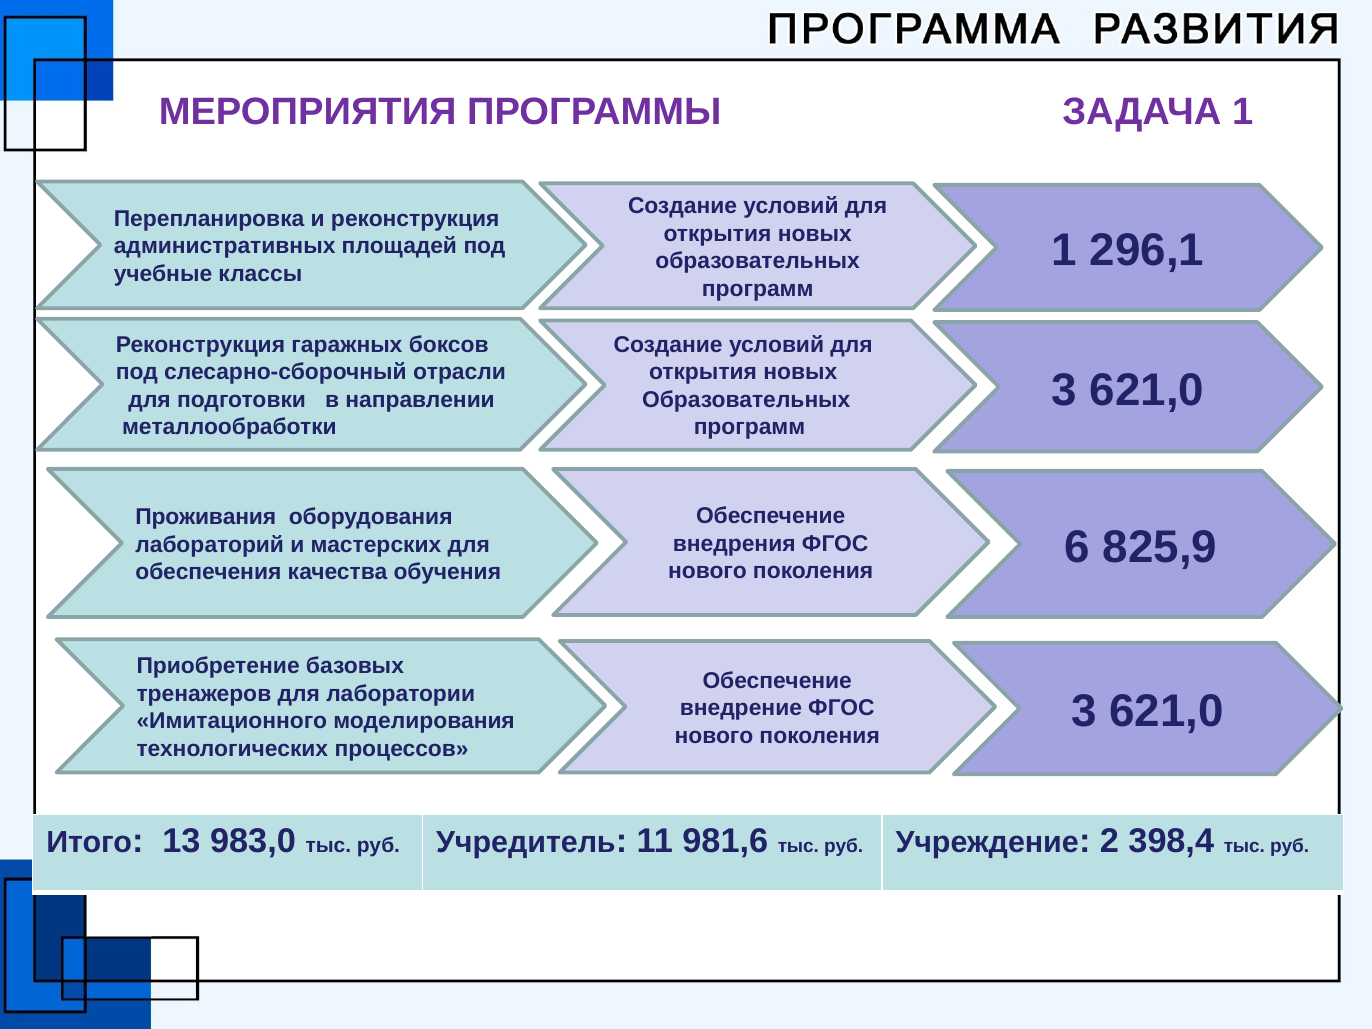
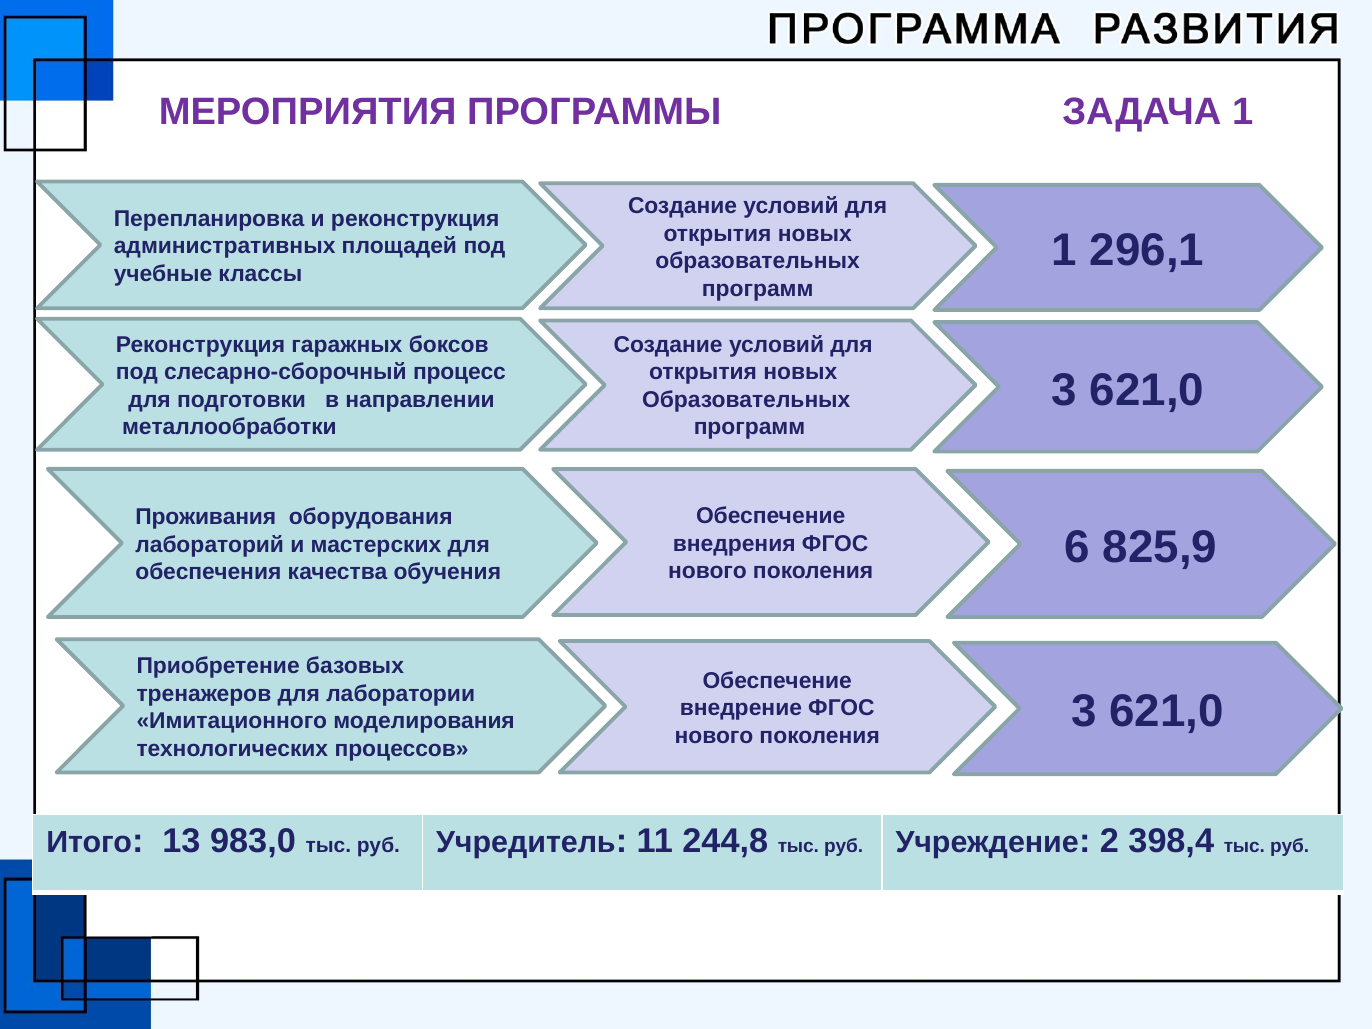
отрасли: отрасли -> процесс (459, 372)
981,6: 981,6 -> 244,8 (725, 841)
